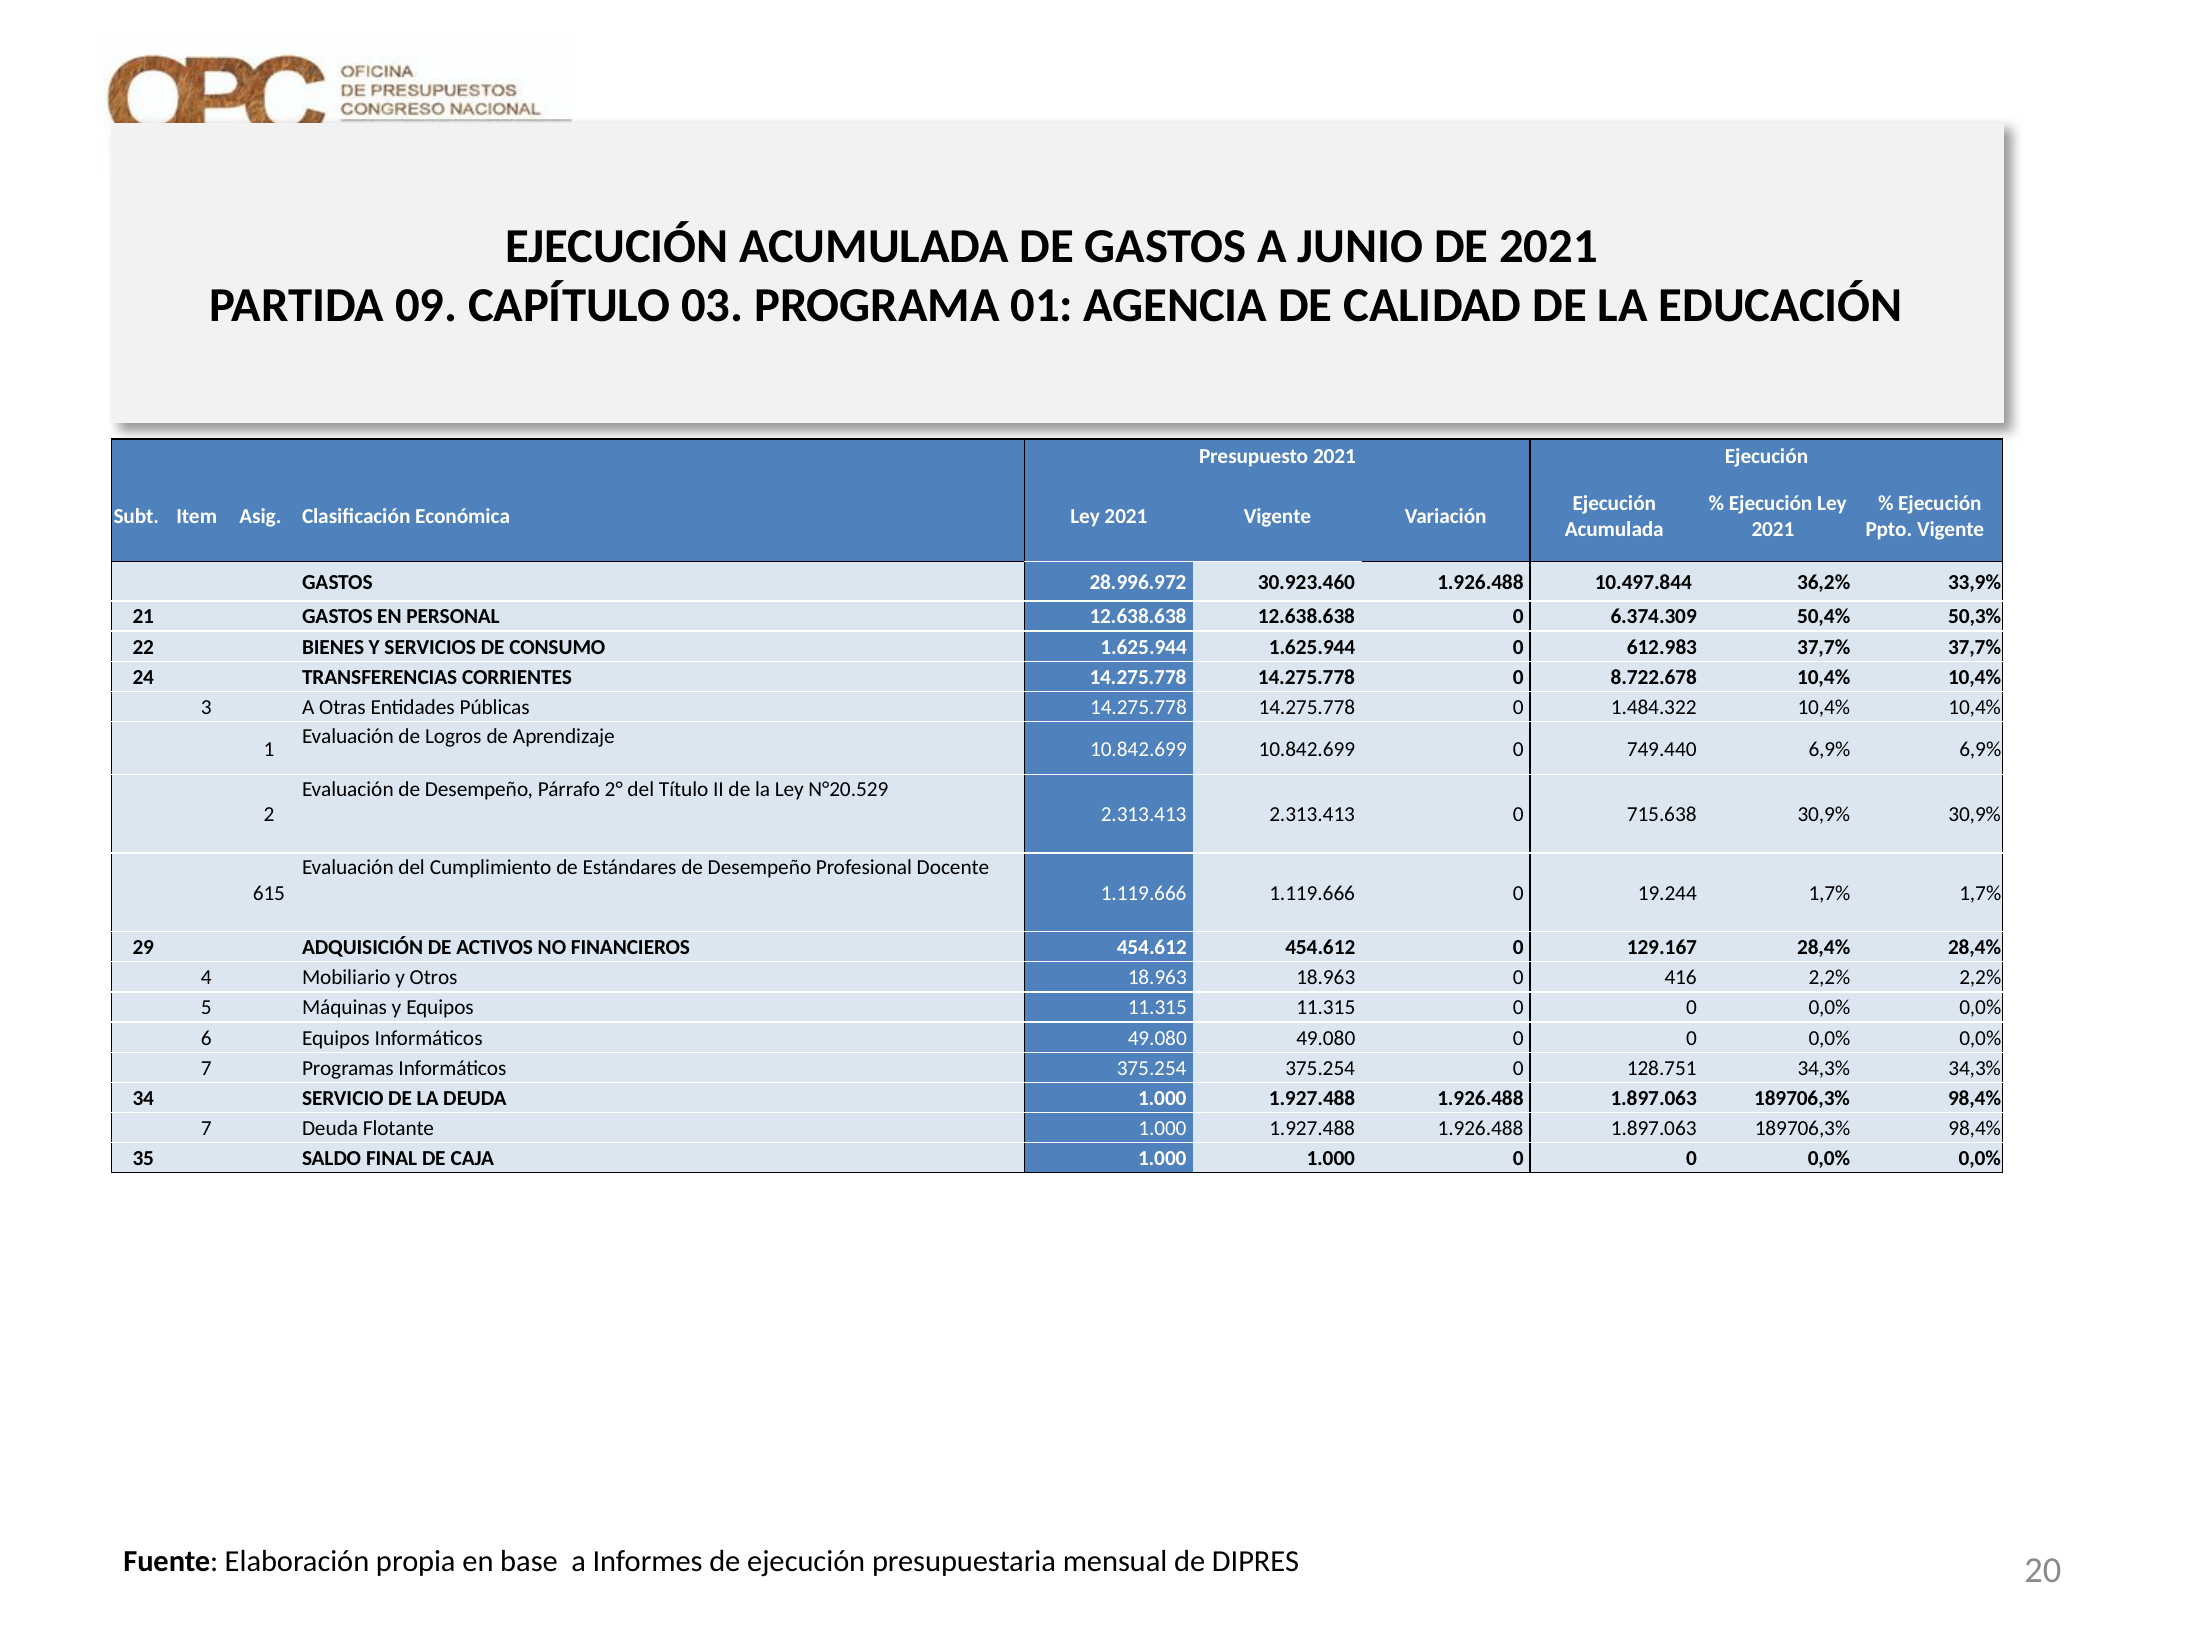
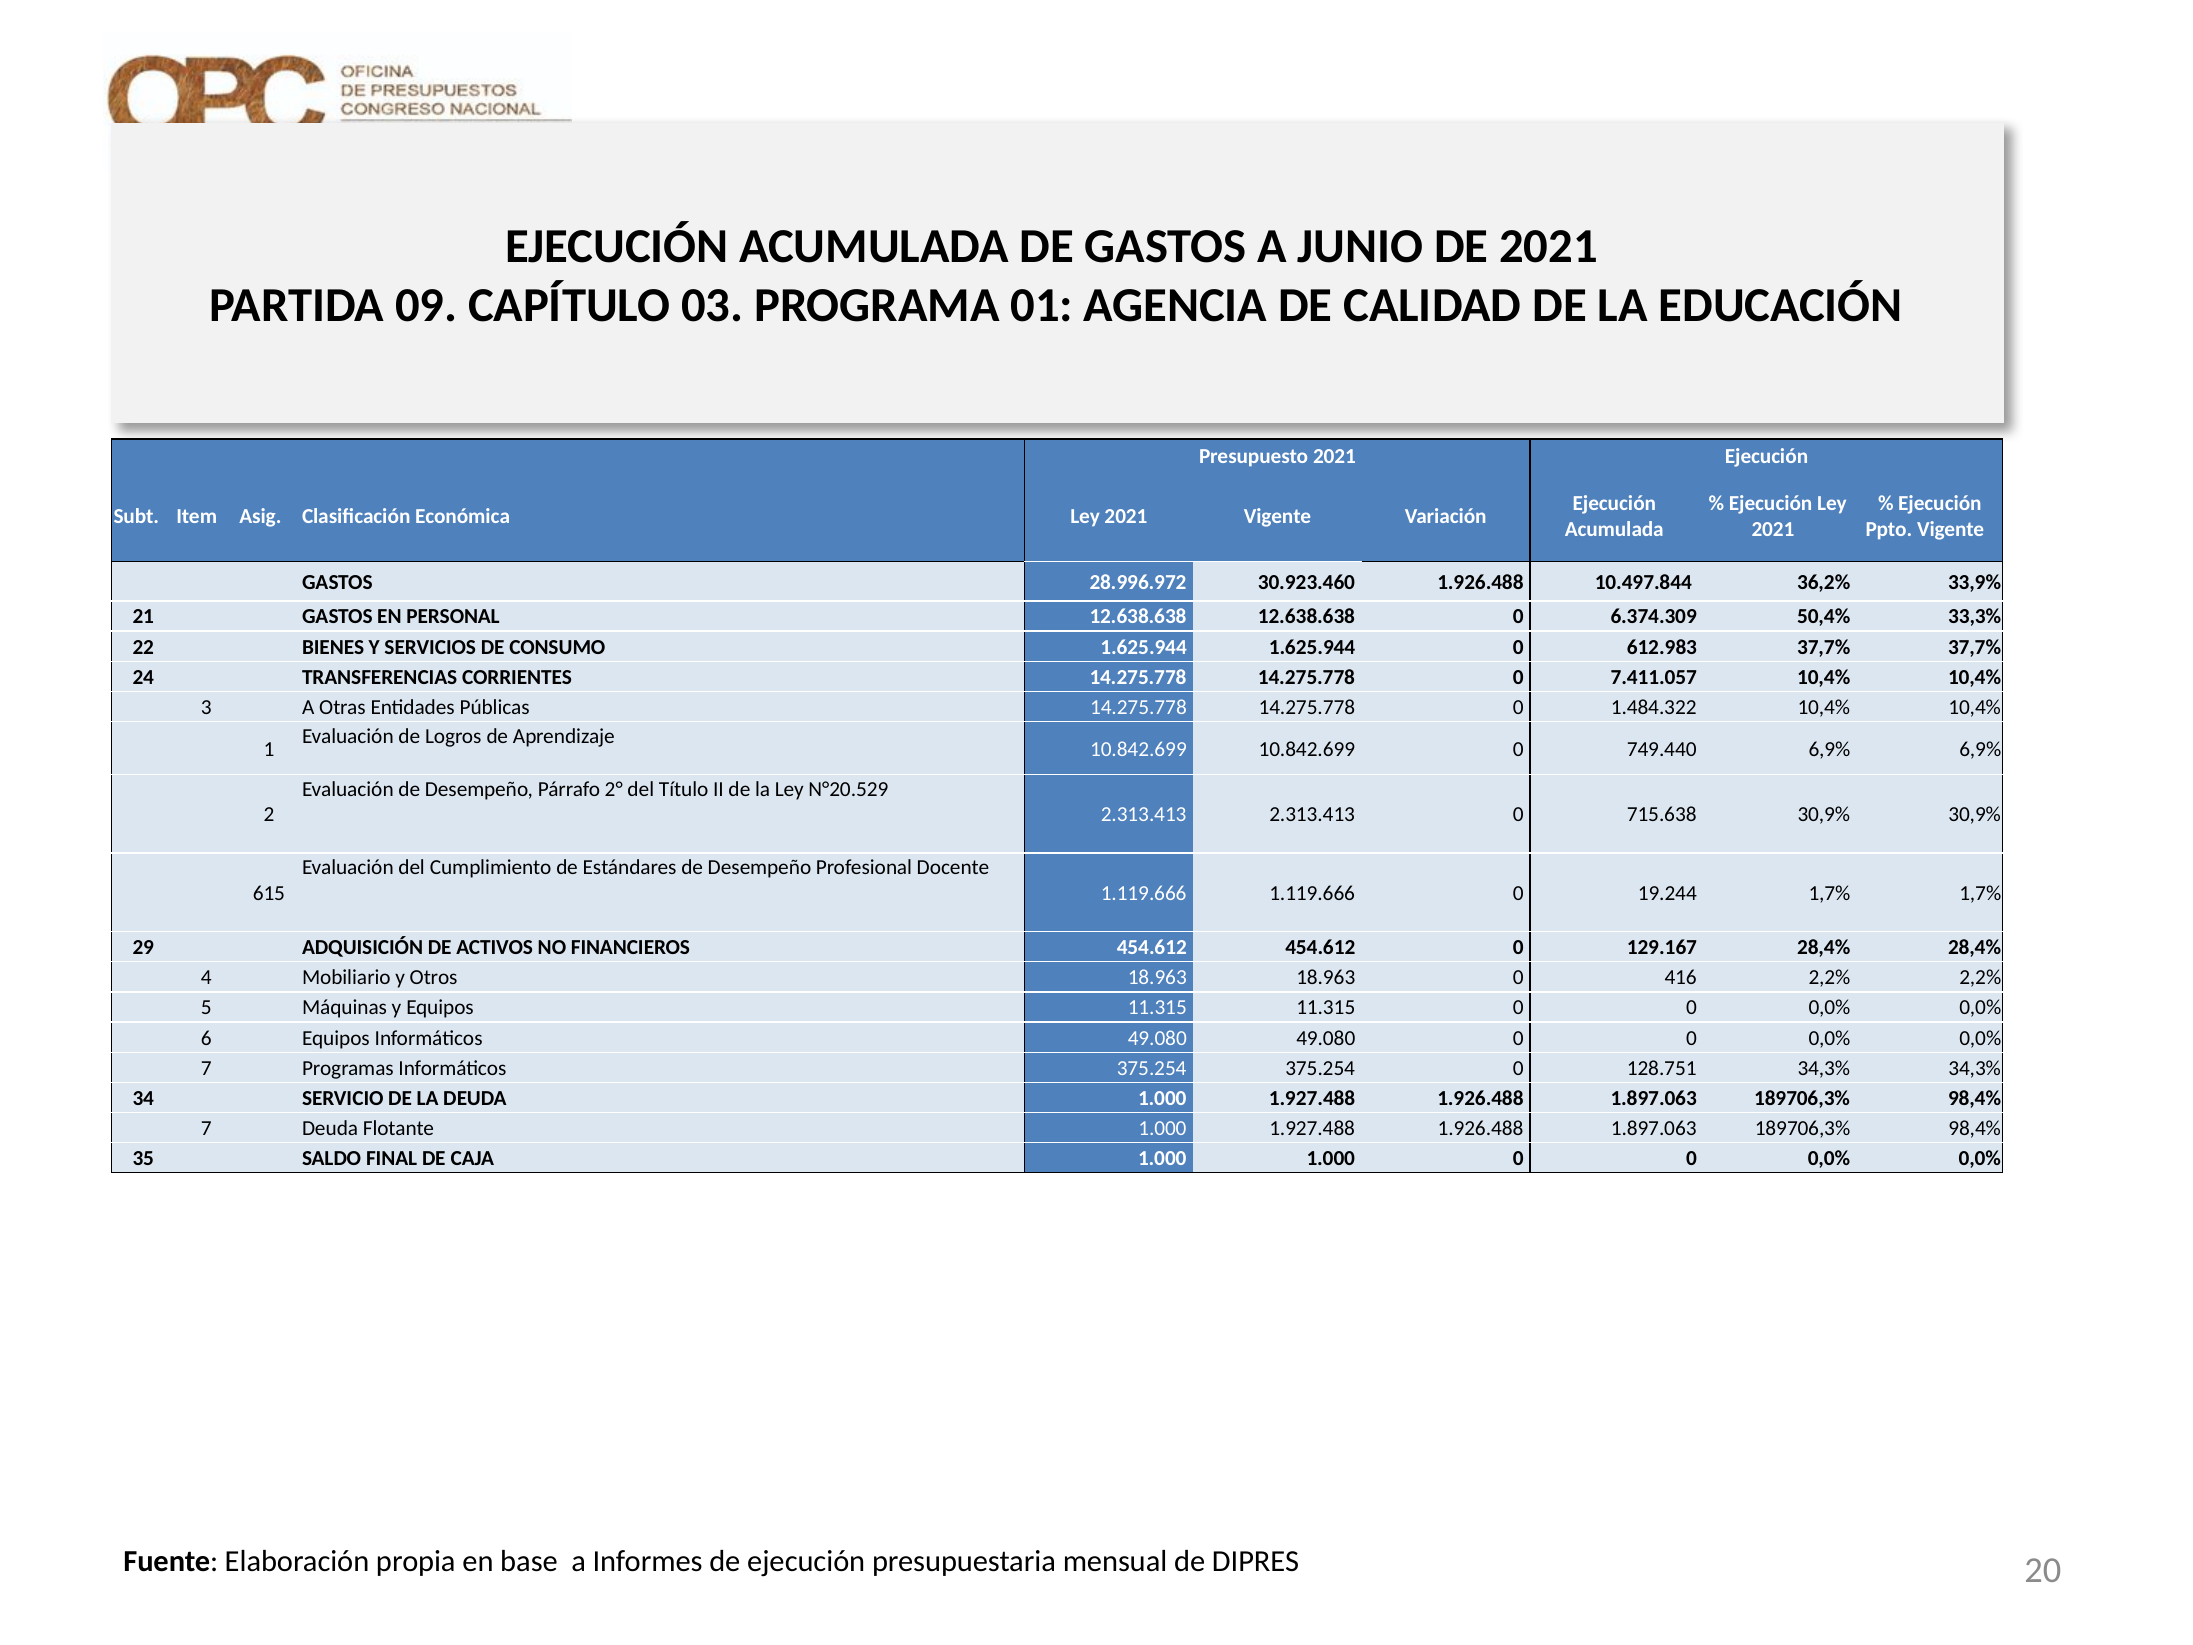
50,3%: 50,3% -> 33,3% (1975, 617)
8.722.678: 8.722.678 -> 7.411.057 (1654, 677)
